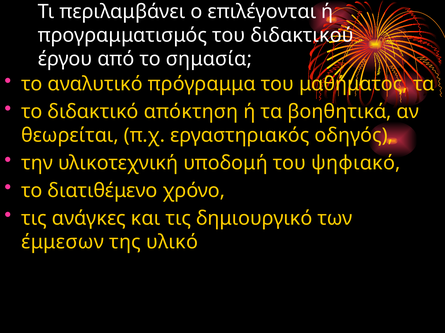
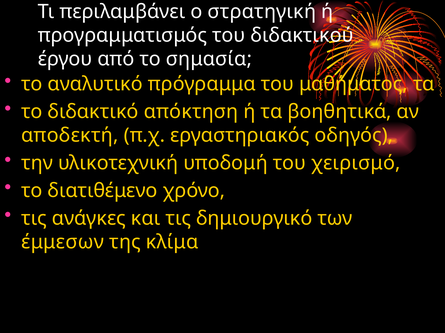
επιλέγονται: επιλέγονται -> στρατηγική (262, 12)
θεωρείται: θεωρείται -> αποδεκτή (70, 136)
ψηφιακό: ψηφιακό -> χειρισμό (356, 163)
υλικό: υλικό -> κλίμα (172, 243)
